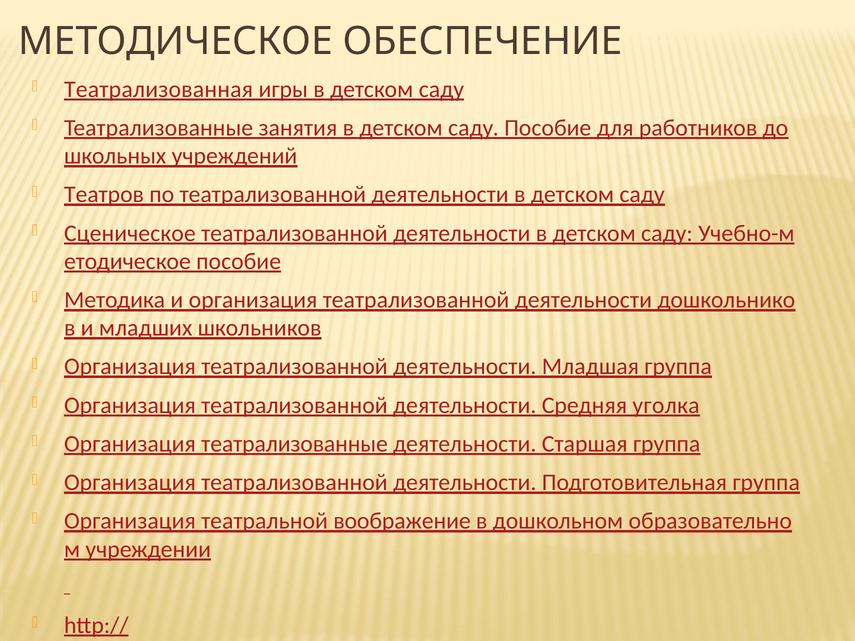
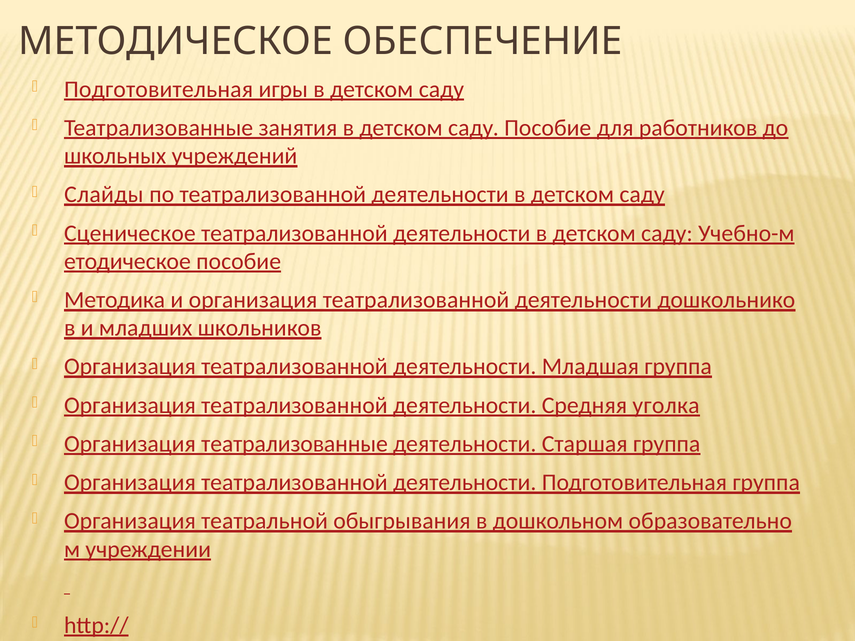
Театрализованная: Театрализованная -> Подготовительная (159, 89)
Театров: Театров -> Слайды (104, 195)
воображение: воображение -> обыгрывания (402, 521)
